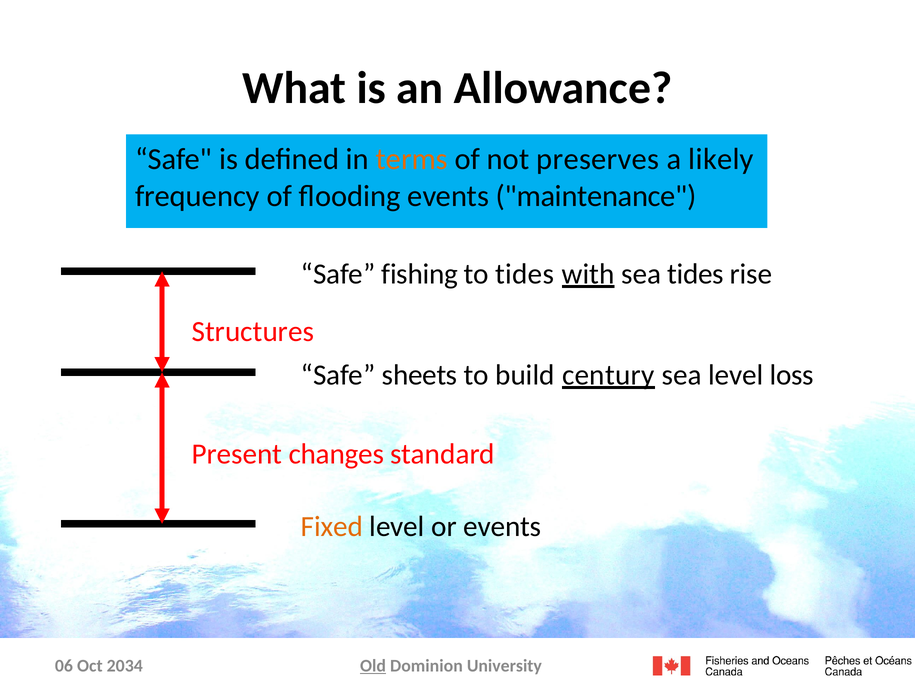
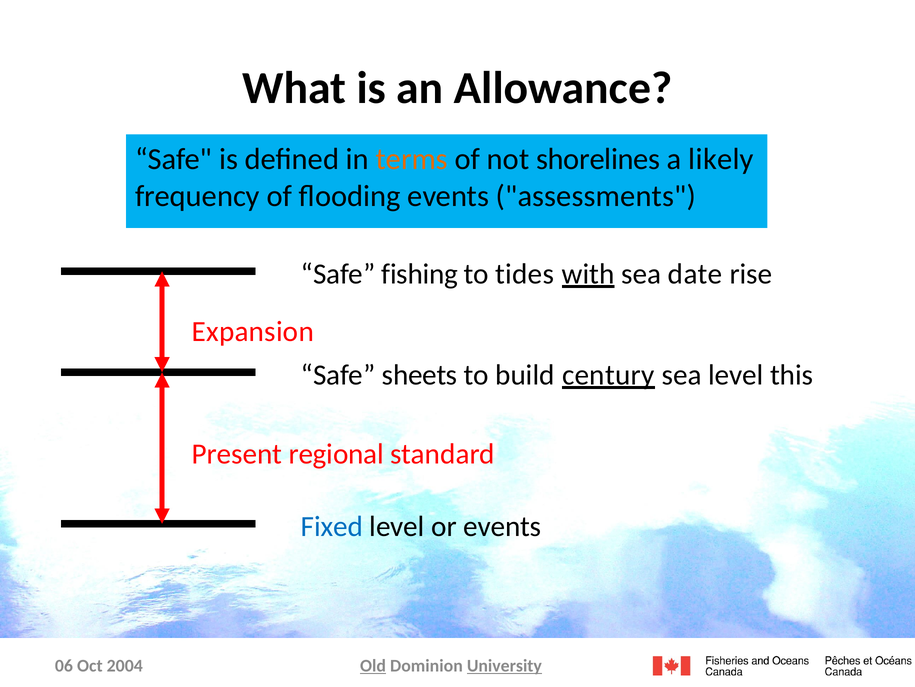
preserves: preserves -> shorelines (598, 159)
maintenance: maintenance -> assessments (596, 196)
sea tides: tides -> date (695, 274)
Structures: Structures -> Expansion (253, 331)
loss: loss -> this (792, 374)
changes: changes -> regional (336, 454)
Fixed colour: orange -> blue (332, 526)
University underline: none -> present (504, 665)
2034: 2034 -> 2004 (125, 665)
